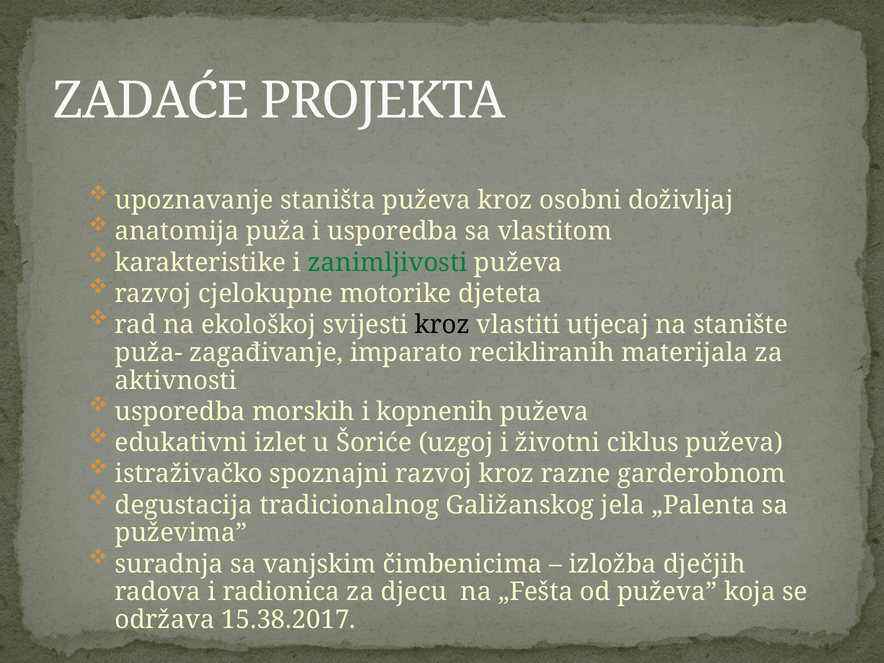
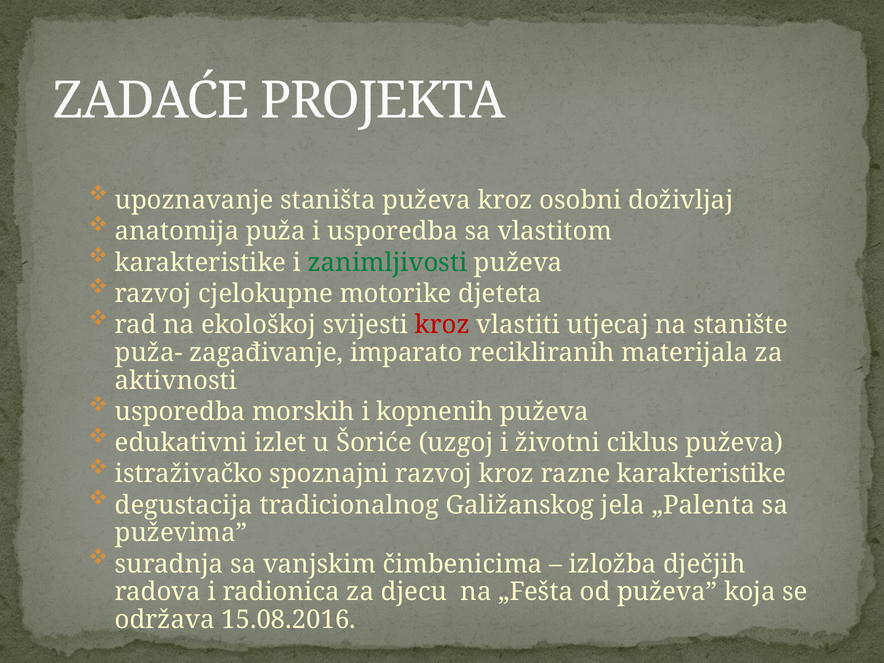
kroz colour: black -> red (442, 325)
razne garderobnom: garderobnom -> karakteristike (701, 474)
15.38.2017: 15.38.2017 -> 15.08.2016 (289, 620)
